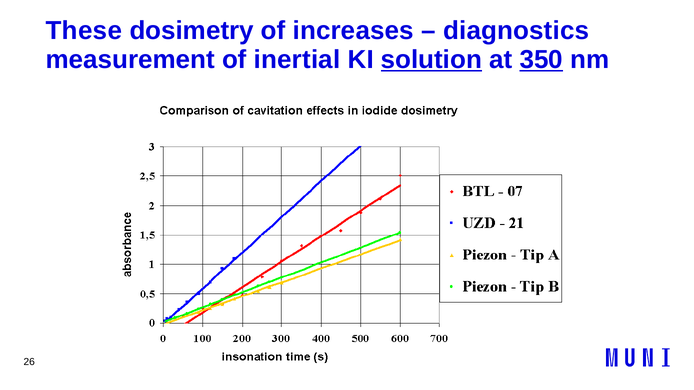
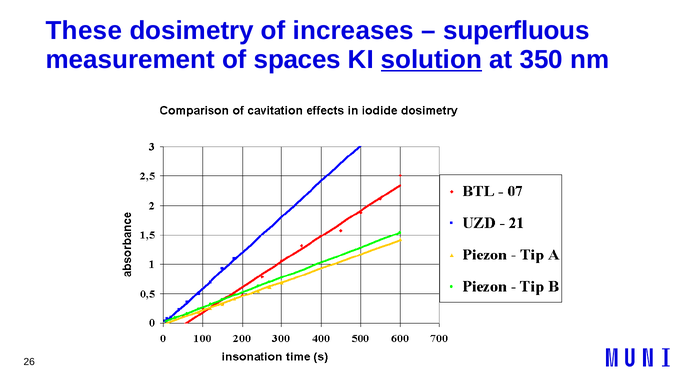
diagnostics: diagnostics -> superfluous (516, 31)
inertial: inertial -> spaces (297, 60)
350 underline: present -> none (541, 60)
